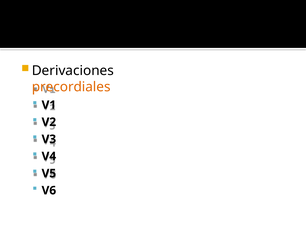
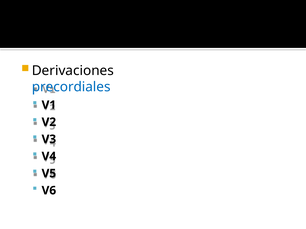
precordiales colour: orange -> blue (71, 87)
